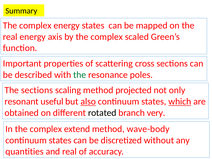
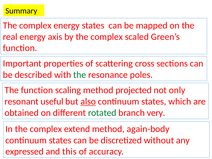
The sections: sections -> function (37, 90)
which underline: present -> none (180, 102)
rotated colour: black -> green (102, 113)
wave-body: wave-body -> again-body (148, 129)
quantities: quantities -> expressed (25, 152)
and real: real -> this (69, 152)
